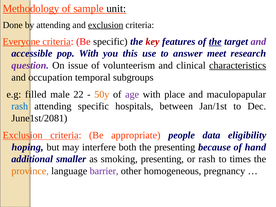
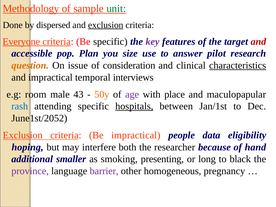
unit colour: black -> green (116, 9)
by attending: attending -> dispersed (53, 25)
key colour: red -> purple (153, 42)
the underline: present -> none (215, 42)
and colour: purple -> red (258, 42)
pop With: With -> Plan (89, 53)
this: this -> size (130, 53)
meet: meet -> pilot (216, 53)
question colour: purple -> orange (30, 65)
volunteerism: volunteerism -> consideration (129, 65)
and occupation: occupation -> impractical (50, 77)
subgroups: subgroups -> interviews (133, 77)
filled: filled -> room (36, 94)
22: 22 -> 43 (78, 94)
hospitals underline: none -> present (134, 106)
June1st/2081: June1st/2081 -> June1st/2052 (39, 118)
Be appropriate: appropriate -> impractical (136, 135)
the presenting: presenting -> researcher (175, 147)
or rash: rash -> long (207, 159)
times: times -> black (240, 159)
province colour: orange -> purple (30, 171)
